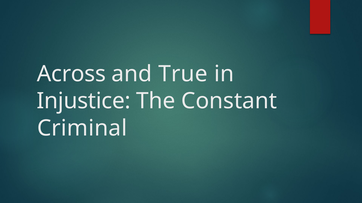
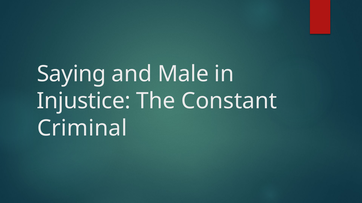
Across: Across -> Saying (71, 74)
True: True -> Male (183, 74)
